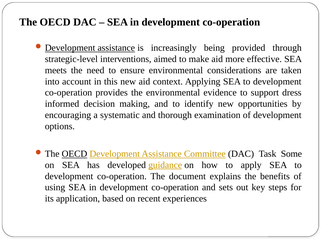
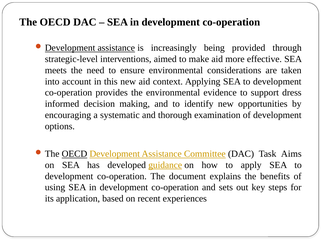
Some: Some -> Aims (291, 154)
